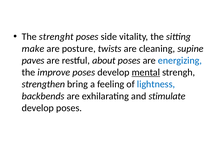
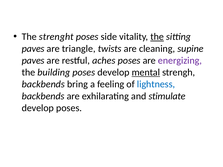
the underline: none -> present (157, 37)
make: make -> paves (33, 49)
posture: posture -> triangle (79, 49)
about: about -> aches (104, 61)
energizing colour: blue -> purple (180, 61)
improve: improve -> building (54, 72)
strengthen: strengthen -> backbends (43, 84)
